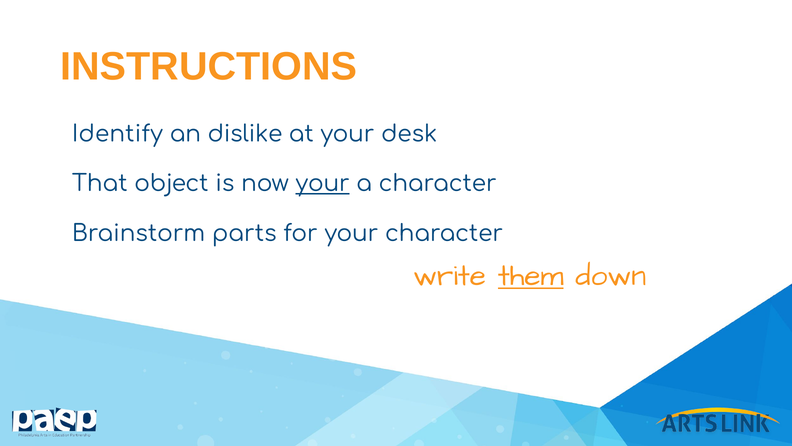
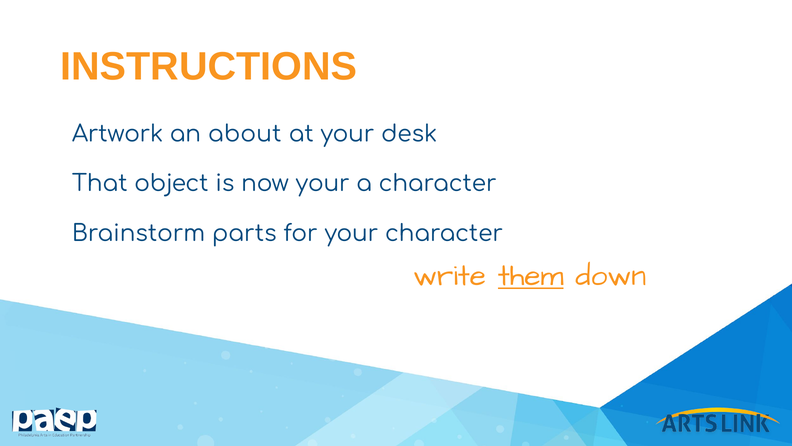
Identify: Identify -> Artwork (118, 134)
dislike: dislike -> about (245, 134)
your underline: present -> none (323, 184)
